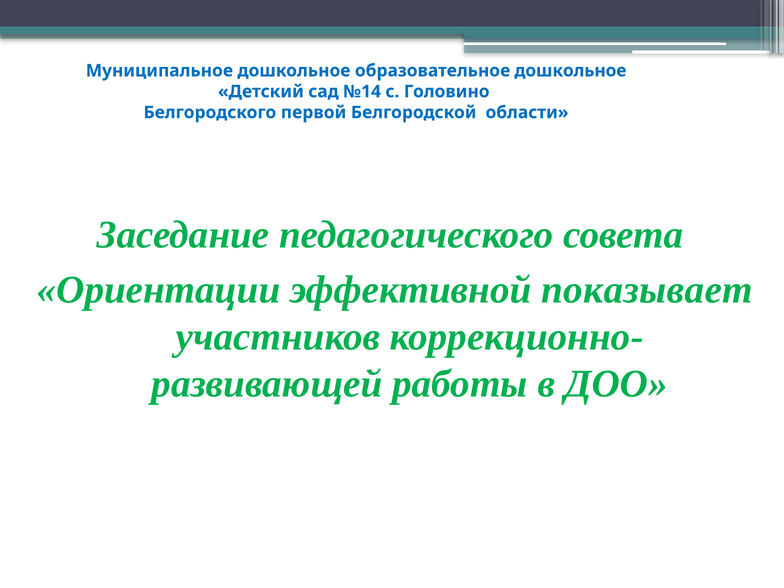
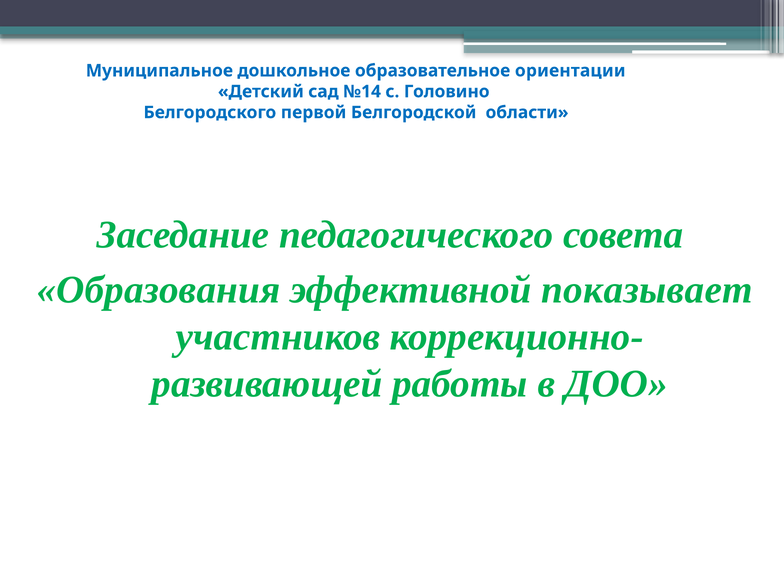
образовательное дошкольное: дошкольное -> ориентации (570, 71)
Ориентации: Ориентации -> Образования (158, 290)
